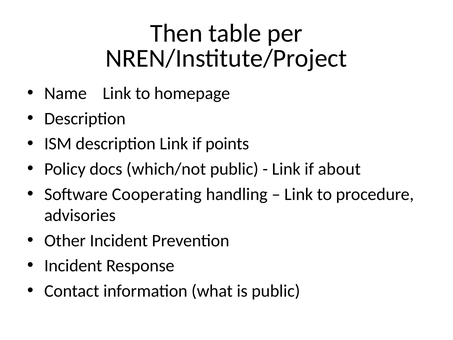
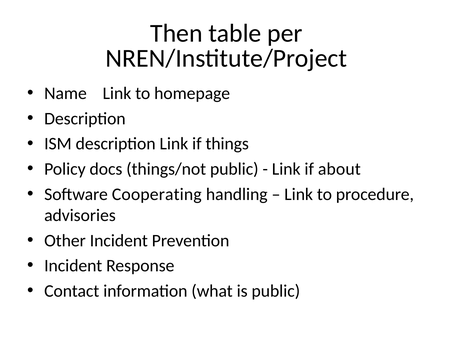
points: points -> things (227, 144)
which/not: which/not -> things/not (166, 169)
